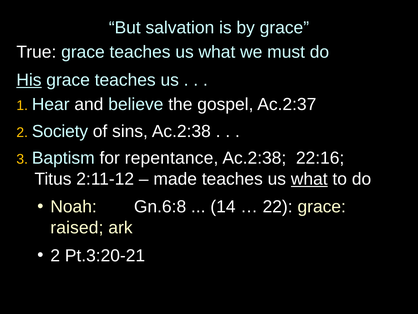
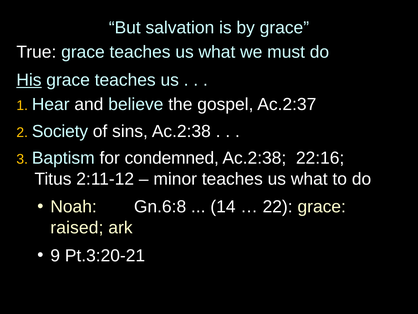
repentance: repentance -> condemned (172, 158)
made: made -> minor (175, 179)
what underline: present -> none (309, 179)
2: 2 -> 9 (55, 255)
